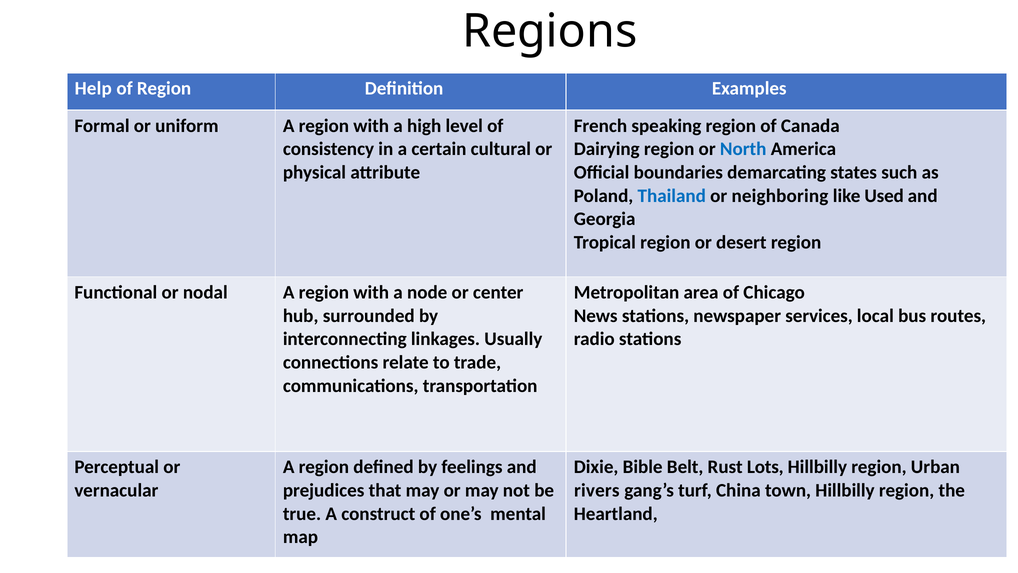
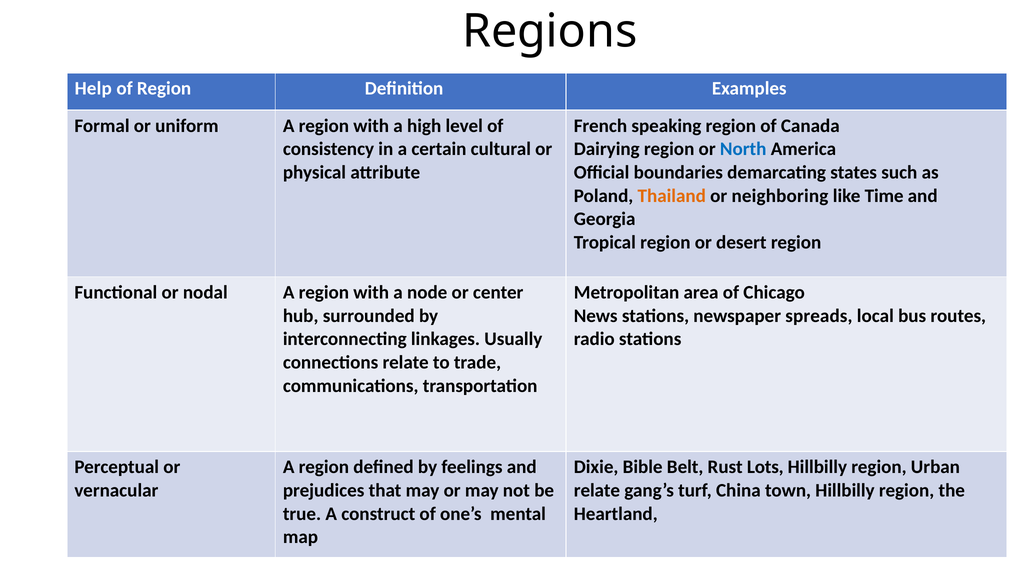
Thailand colour: blue -> orange (672, 196)
Used: Used -> Time (884, 196)
services: services -> spreads (819, 316)
rivers: rivers -> relate (597, 490)
